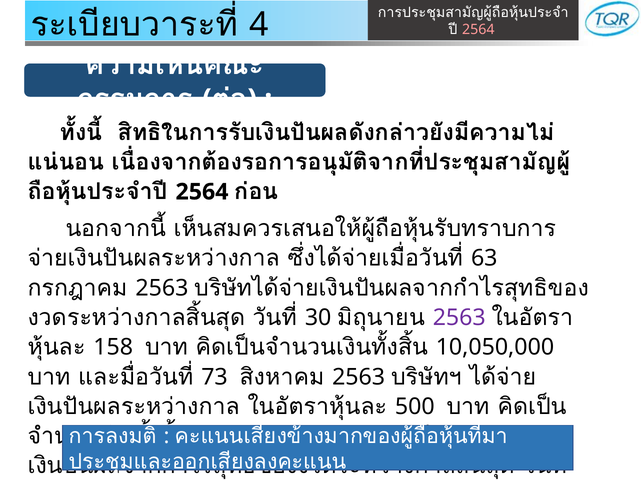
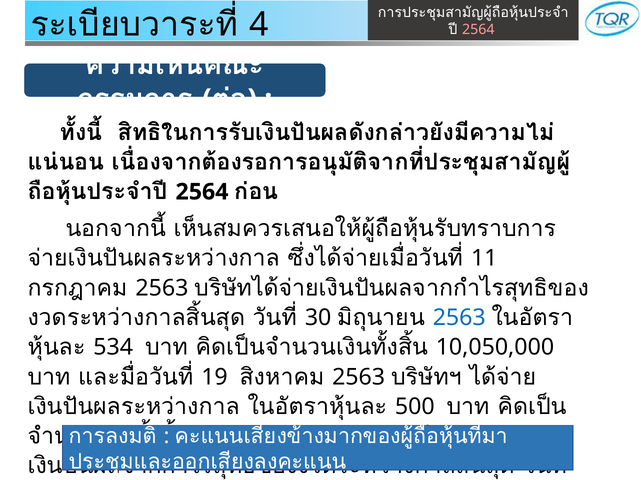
63: 63 -> 11 (484, 259)
2563 colour: purple -> blue (459, 318)
158: 158 -> 534 (113, 348)
73: 73 -> 19 (214, 377)
